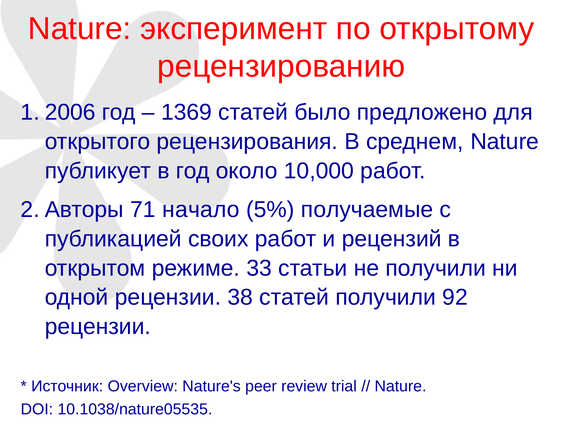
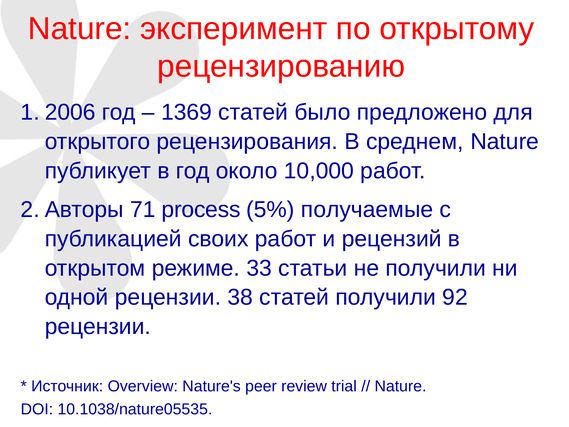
начало: начало -> process (201, 210)
